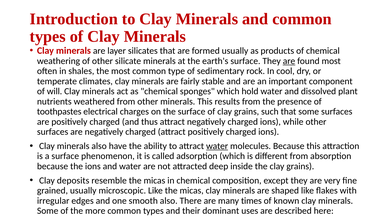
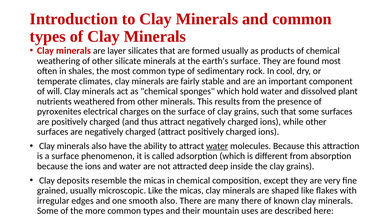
are underline: present -> none (289, 61)
toothpastes: toothpastes -> pyroxenites (59, 111)
many times: times -> there (251, 200)
dominant: dominant -> mountain (221, 210)
